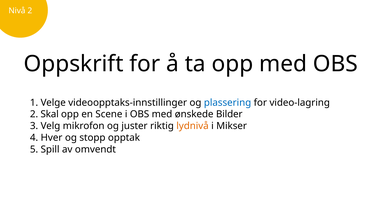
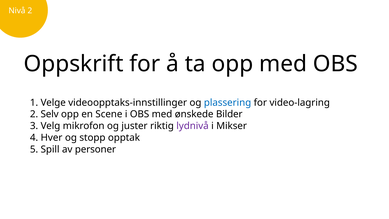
Skal: Skal -> Selv (50, 114)
lydnivå colour: orange -> purple (193, 126)
omvendt: omvendt -> personer (95, 149)
